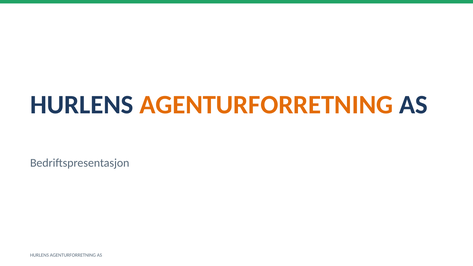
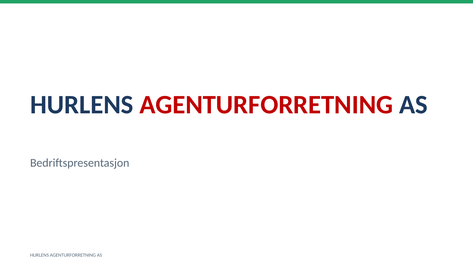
AGENTURFORRETNING colour: orange -> red (266, 105)
